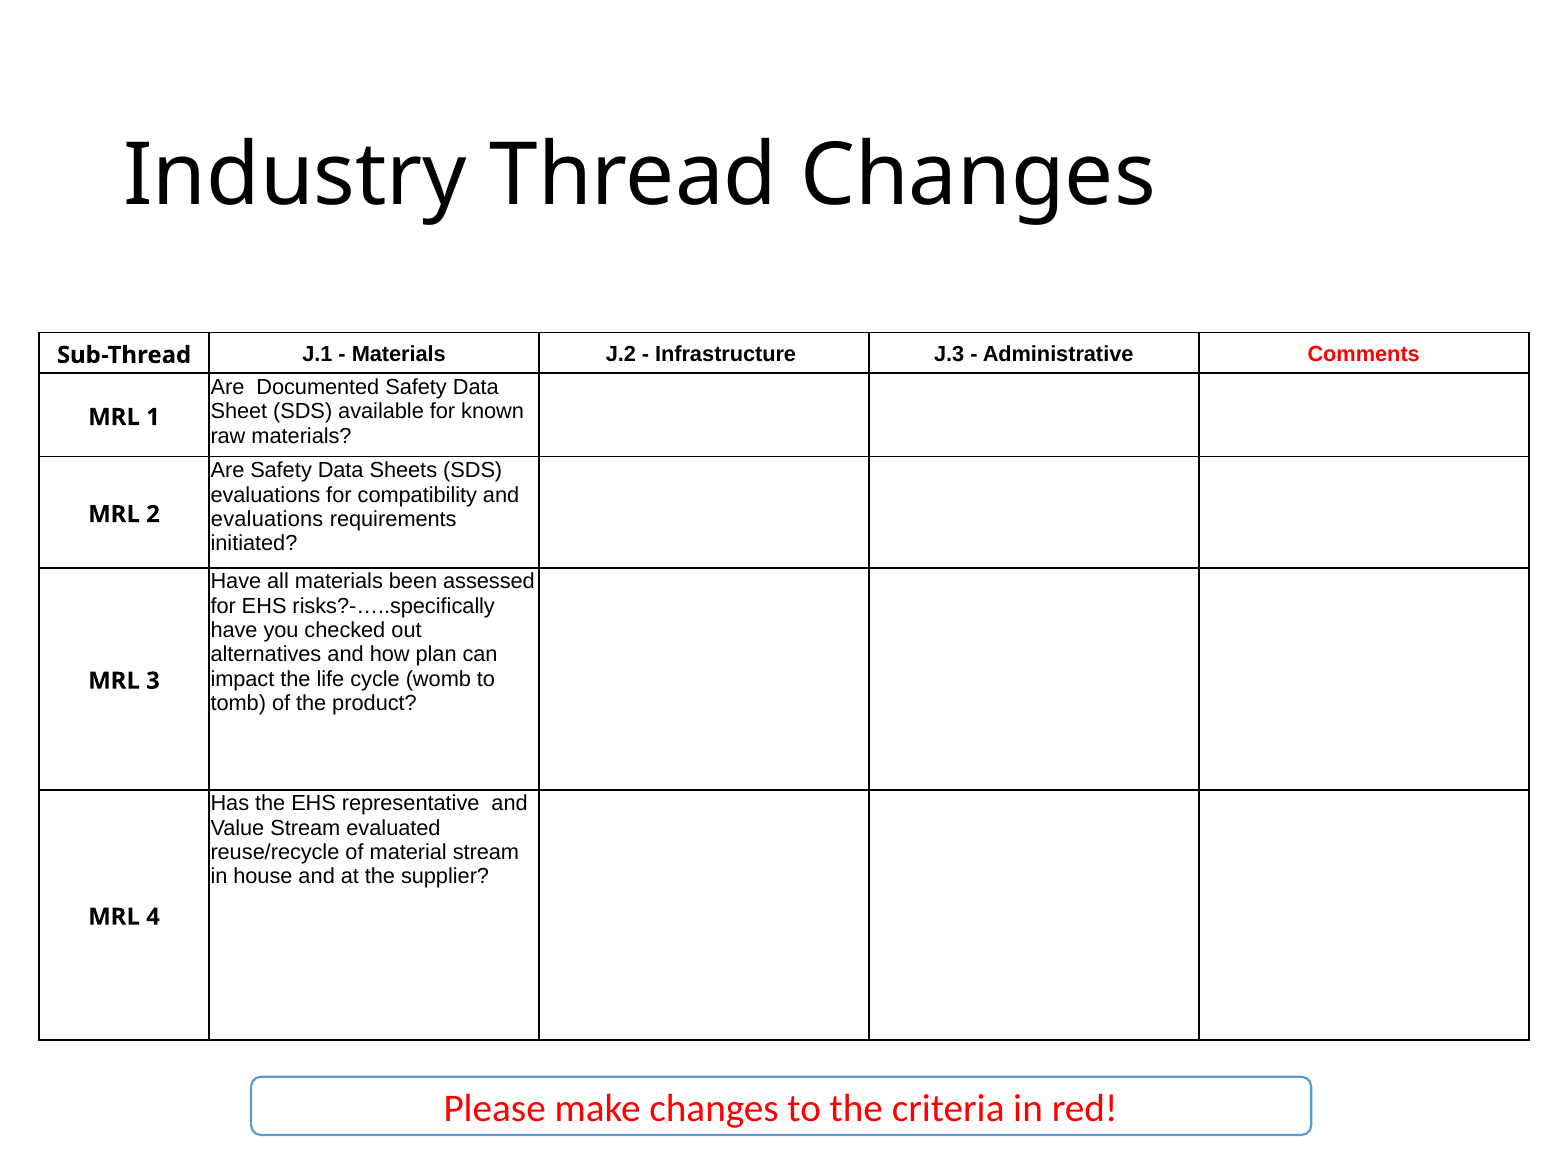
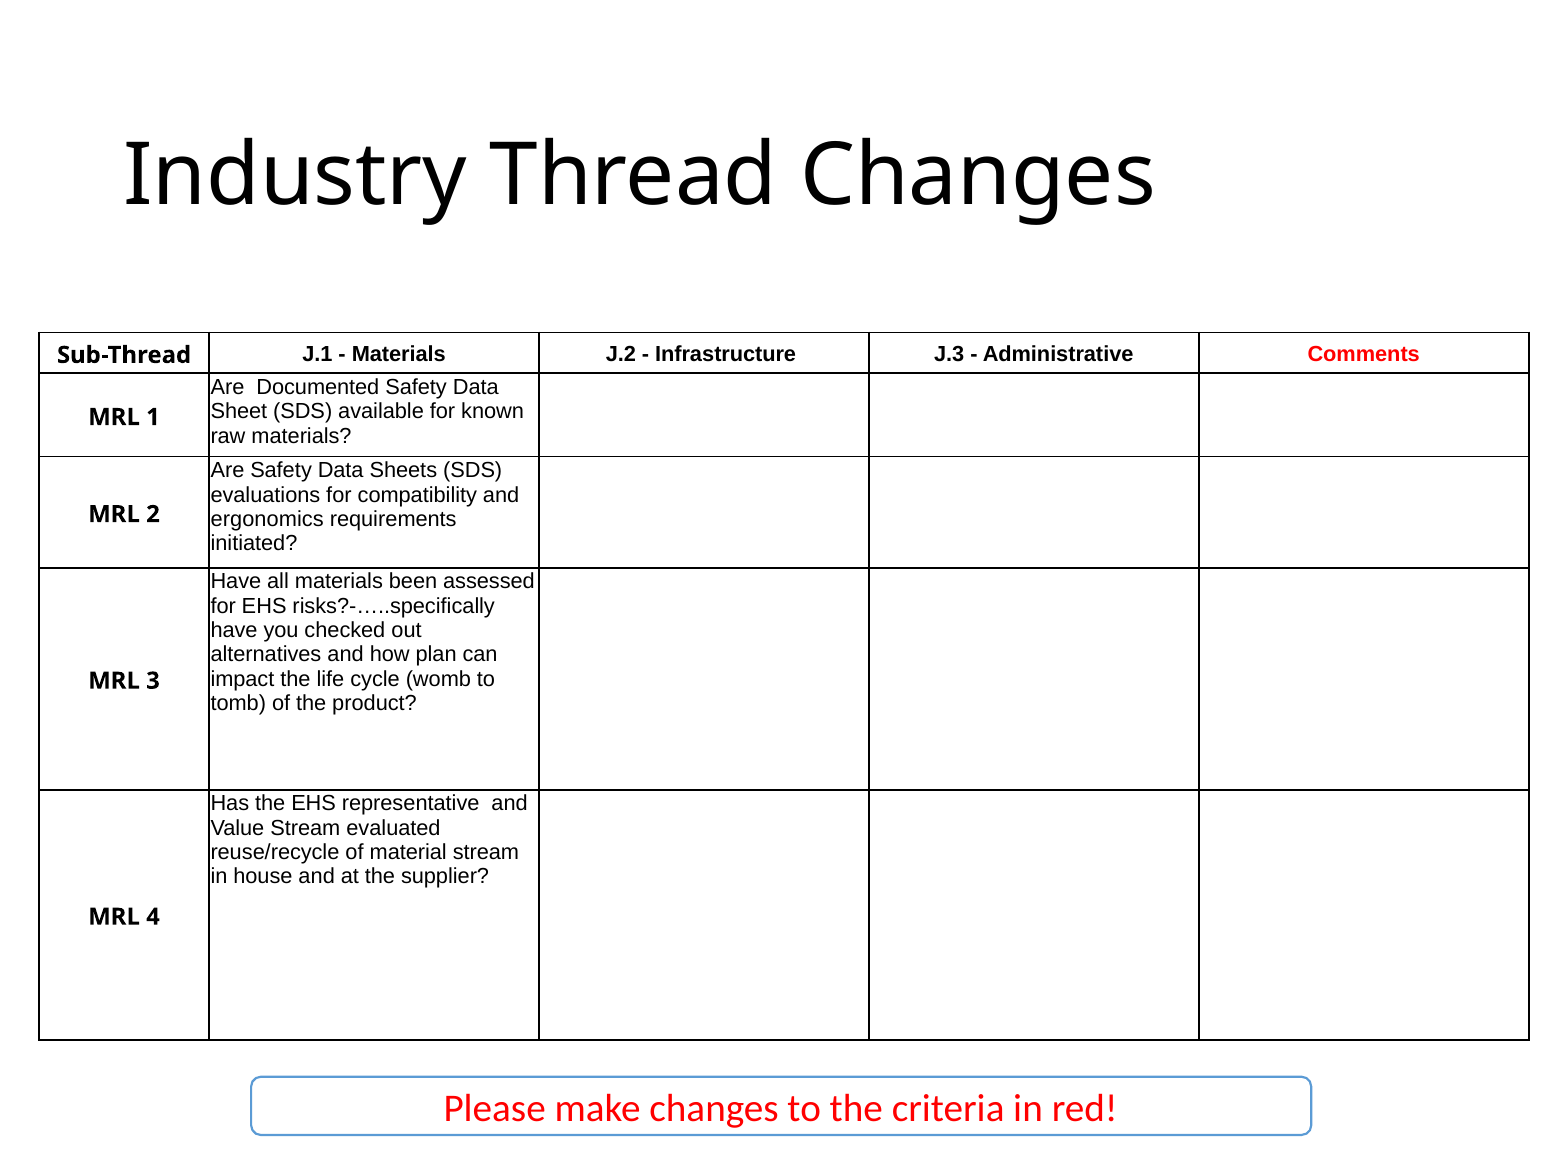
evaluations: evaluations -> ergonomics (267, 519)
